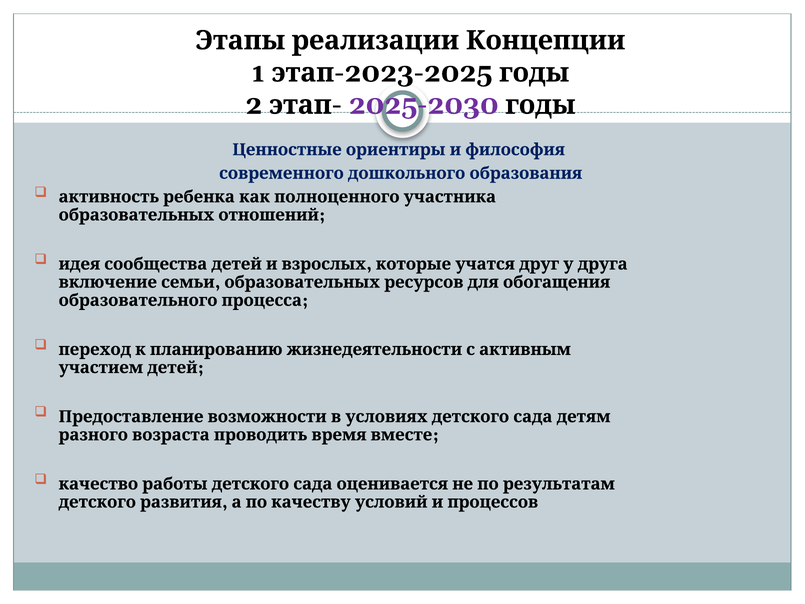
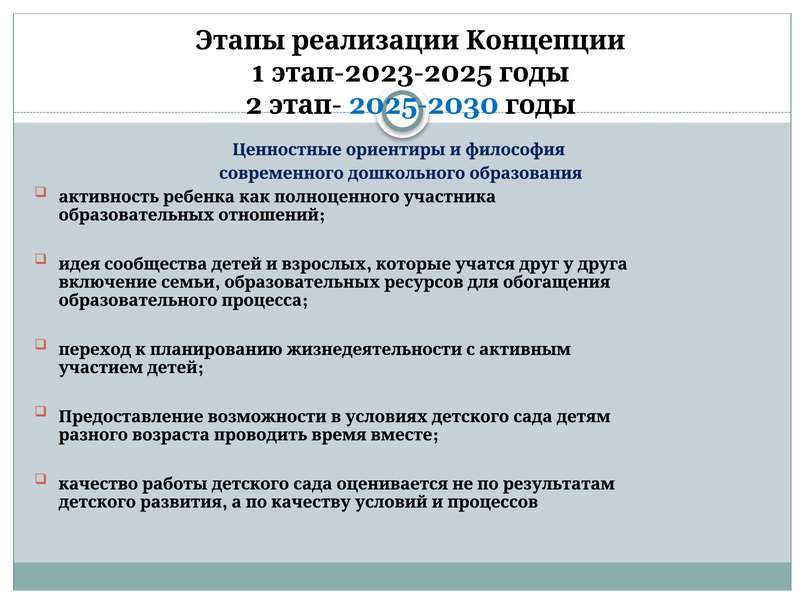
2025-2030 colour: purple -> blue (424, 105)
